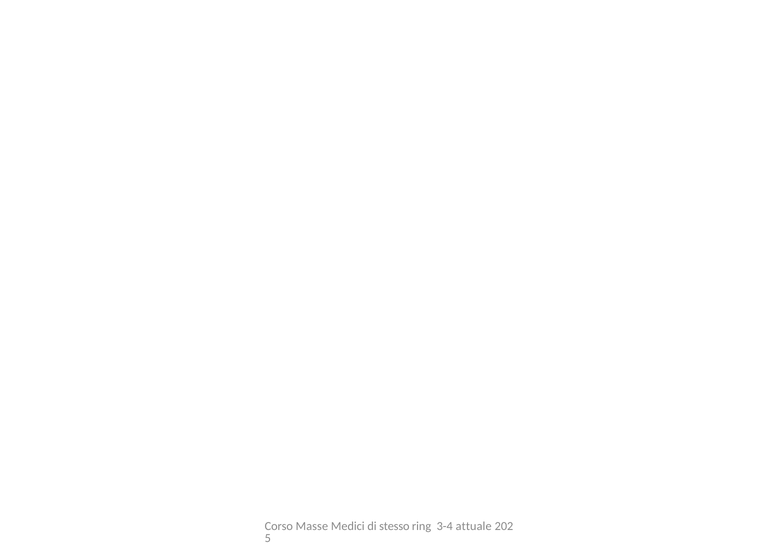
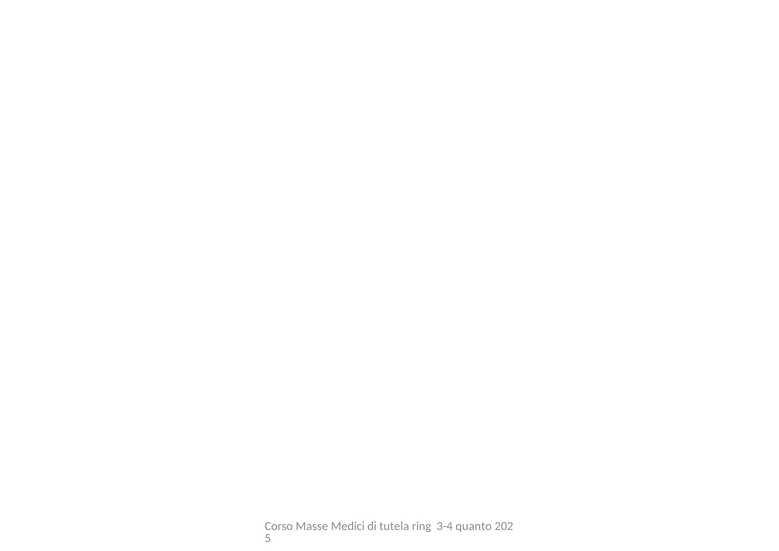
stesso: stesso -> tutela (394, 526)
attuale: attuale -> quanto (474, 526)
